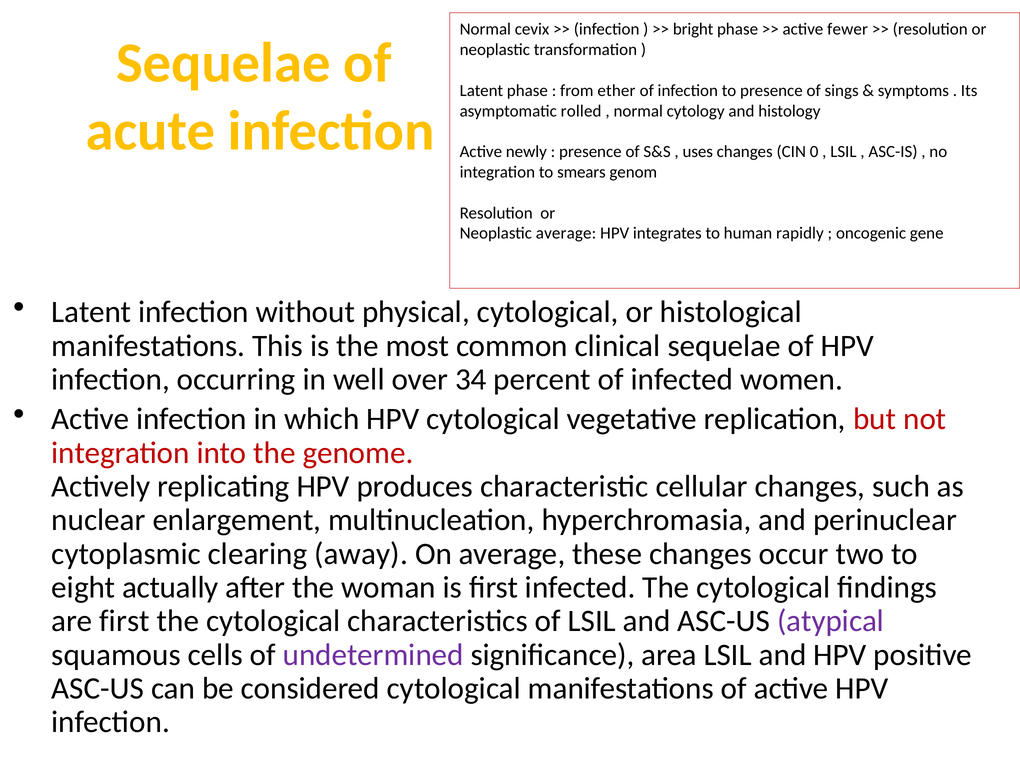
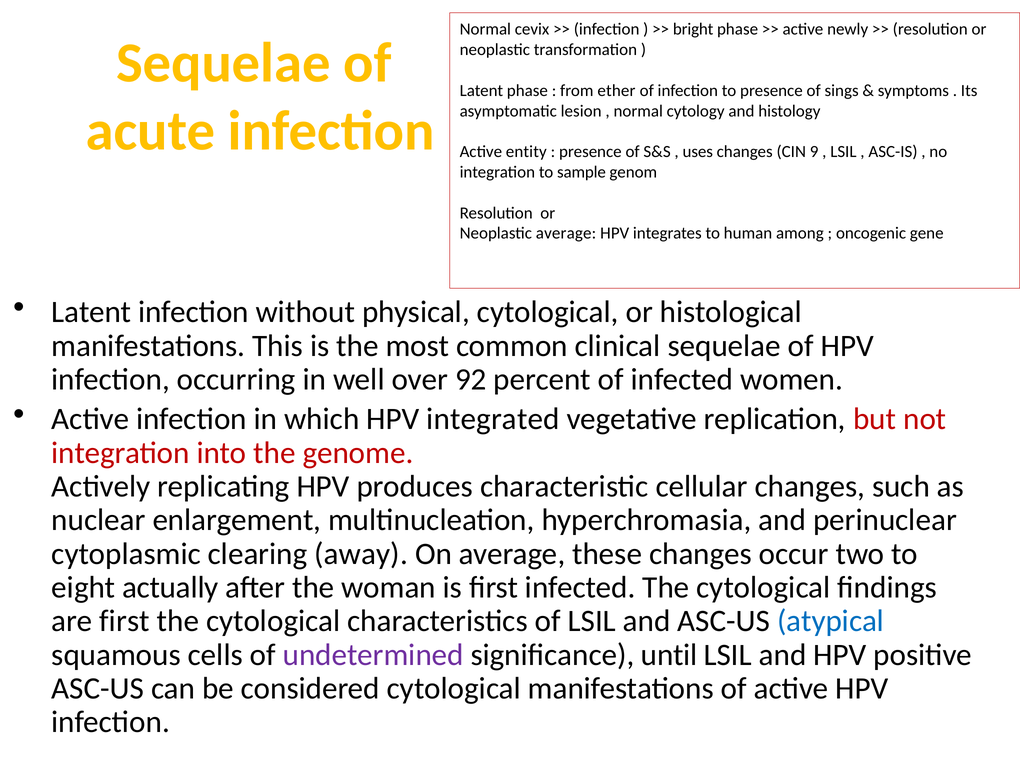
fewer: fewer -> newly (848, 29)
rolled: rolled -> lesion (581, 111)
newly: newly -> entity (526, 152)
0: 0 -> 9 (814, 152)
smears: smears -> sample (581, 172)
rapidly: rapidly -> among (800, 233)
34: 34 -> 92 (471, 379)
HPV cytological: cytological -> integrated (493, 419)
atypical colour: purple -> blue (831, 621)
area: area -> until (669, 655)
